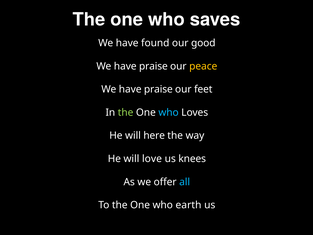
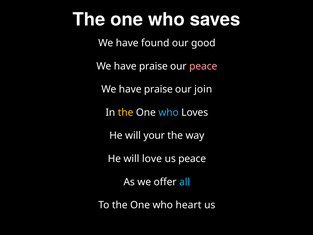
peace colour: yellow -> pink (203, 66)
feet: feet -> join (203, 89)
the colour: light green -> yellow (126, 112)
here: here -> your (154, 136)
us knees: knees -> peace (192, 159)
earth: earth -> heart (188, 205)
